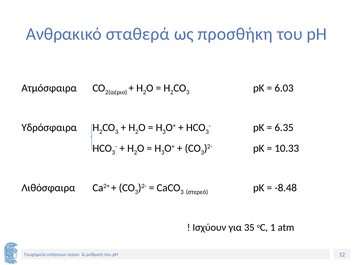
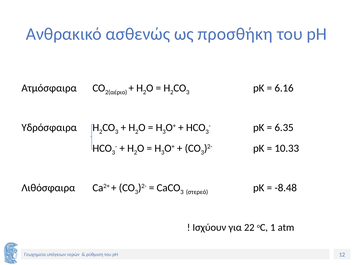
σταθερά: σταθερά -> ασθενώς (138, 34)
6.03: 6.03 -> 6.16 (284, 88)
35: 35 -> 22 (249, 227)
